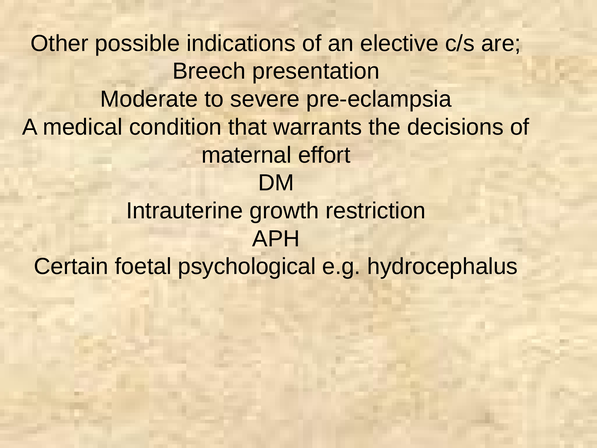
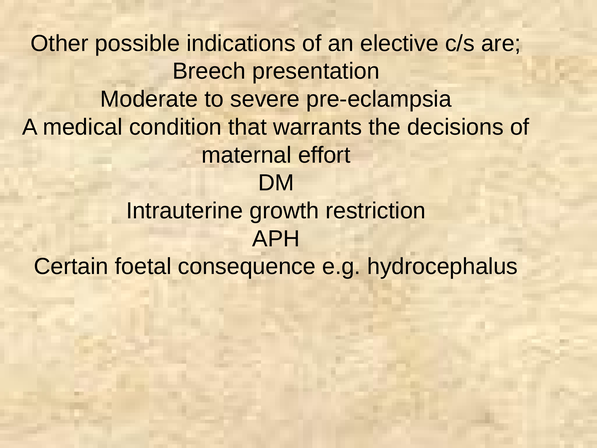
psychological: psychological -> consequence (247, 266)
